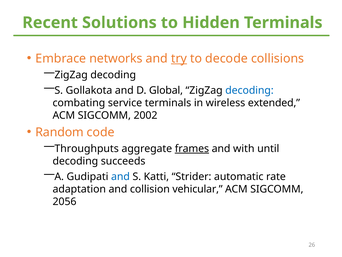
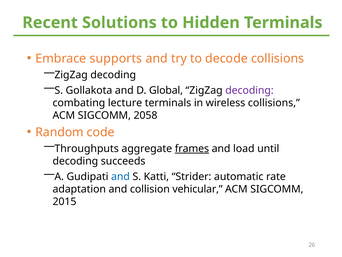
networks: networks -> supports (116, 58)
try underline: present -> none (179, 58)
decoding colour: blue -> purple (249, 90)
service: service -> lecture (125, 103)
wireless extended: extended -> collisions (274, 103)
2002: 2002 -> 2058 (145, 115)
with: with -> load (244, 148)
2056: 2056 -> 2015 (65, 201)
